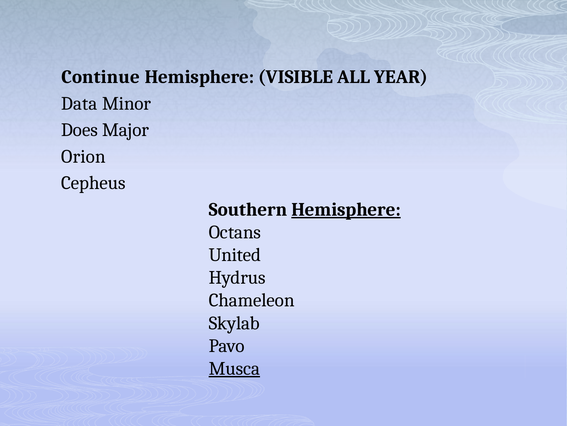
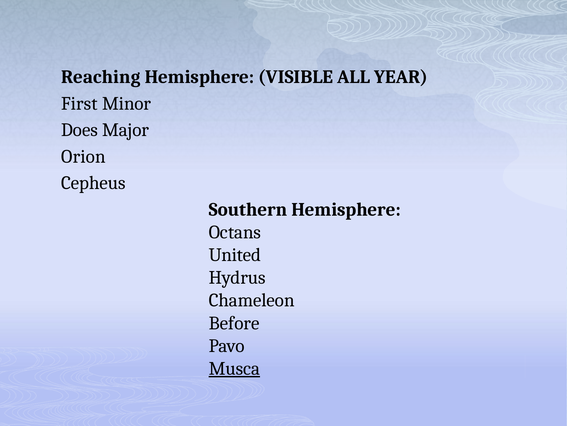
Continue: Continue -> Reaching (101, 77)
Data: Data -> First (79, 103)
Hemisphere underline: present -> none (346, 209)
Skylab: Skylab -> Before (234, 323)
